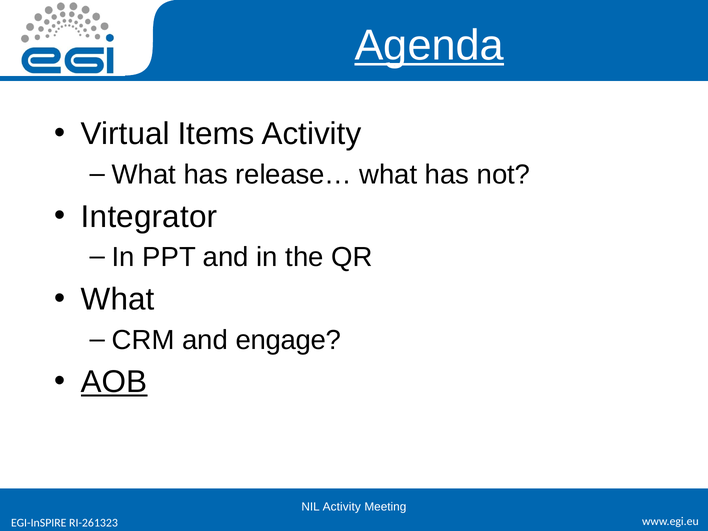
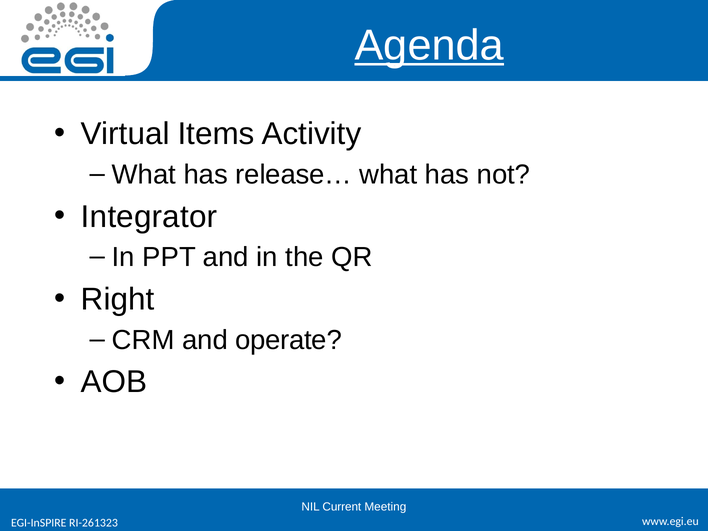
What: What -> Right (118, 299)
engage: engage -> operate (288, 340)
AOB underline: present -> none (114, 382)
NIL Activity: Activity -> Current (342, 507)
